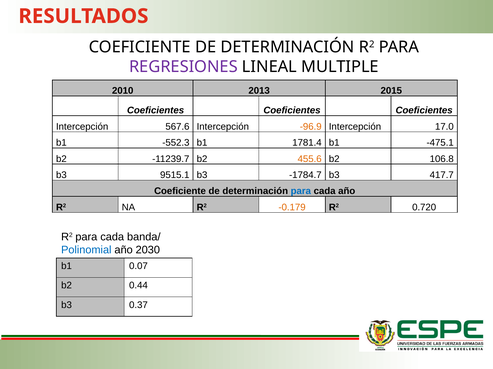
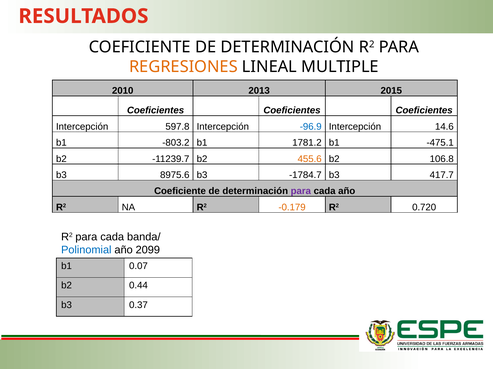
REGRESIONES colour: purple -> orange (183, 67)
567.6: 567.6 -> 597.8 (177, 127)
-96.9 colour: orange -> blue (311, 127)
17.0: 17.0 -> 14.6 (444, 127)
-552.3: -552.3 -> -803.2 (176, 143)
1781.4: 1781.4 -> 1781.2 (307, 143)
9515.1: 9515.1 -> 8975.6 (175, 175)
para colour: blue -> purple (301, 192)
2030: 2030 -> 2099 (148, 250)
